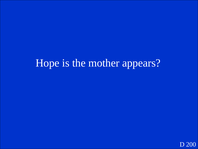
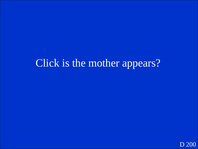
Hope: Hope -> Click (48, 63)
